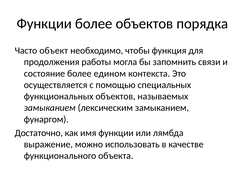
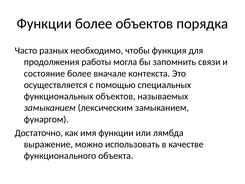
объект: объект -> разных (54, 50)
едином: едином -> вначале (110, 73)
